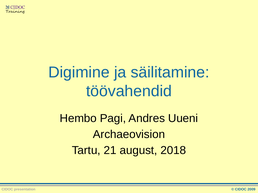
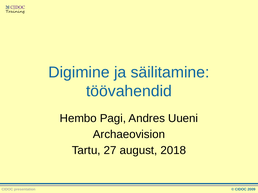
21: 21 -> 27 (110, 151)
